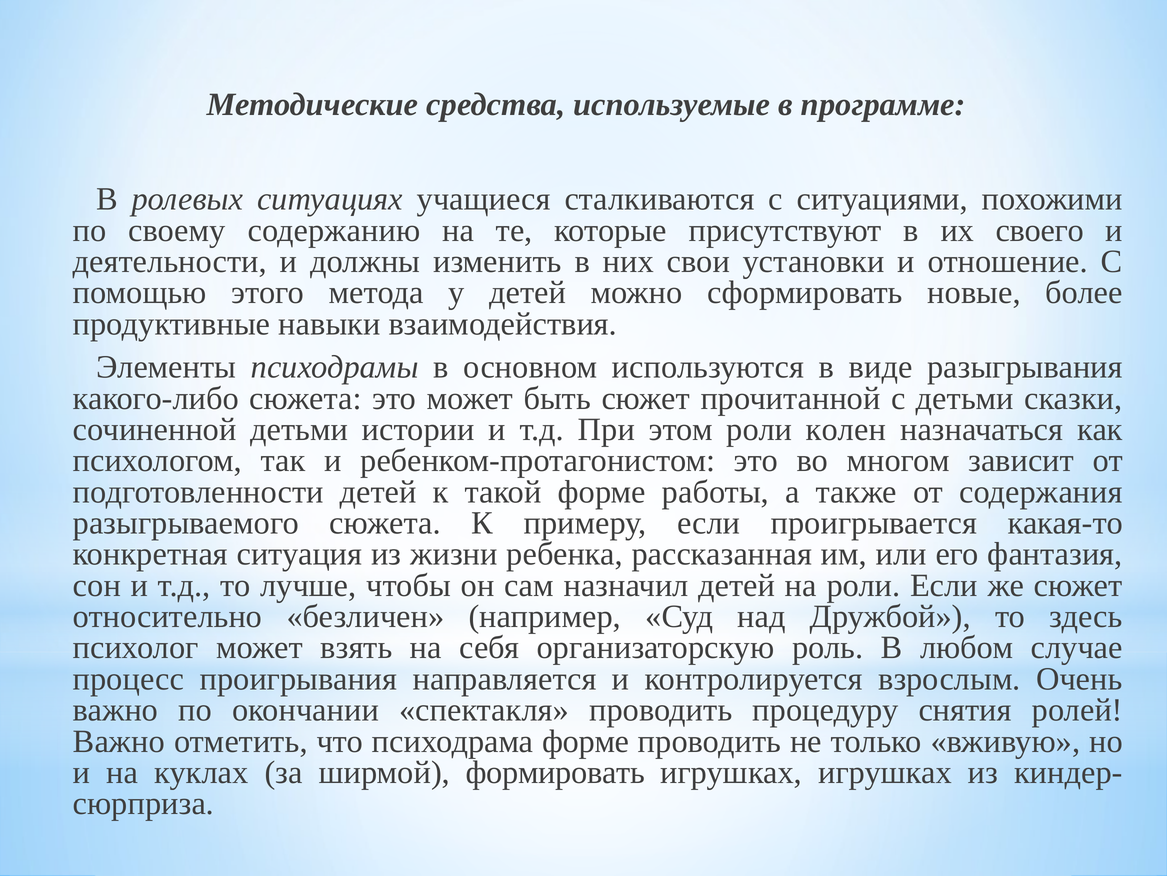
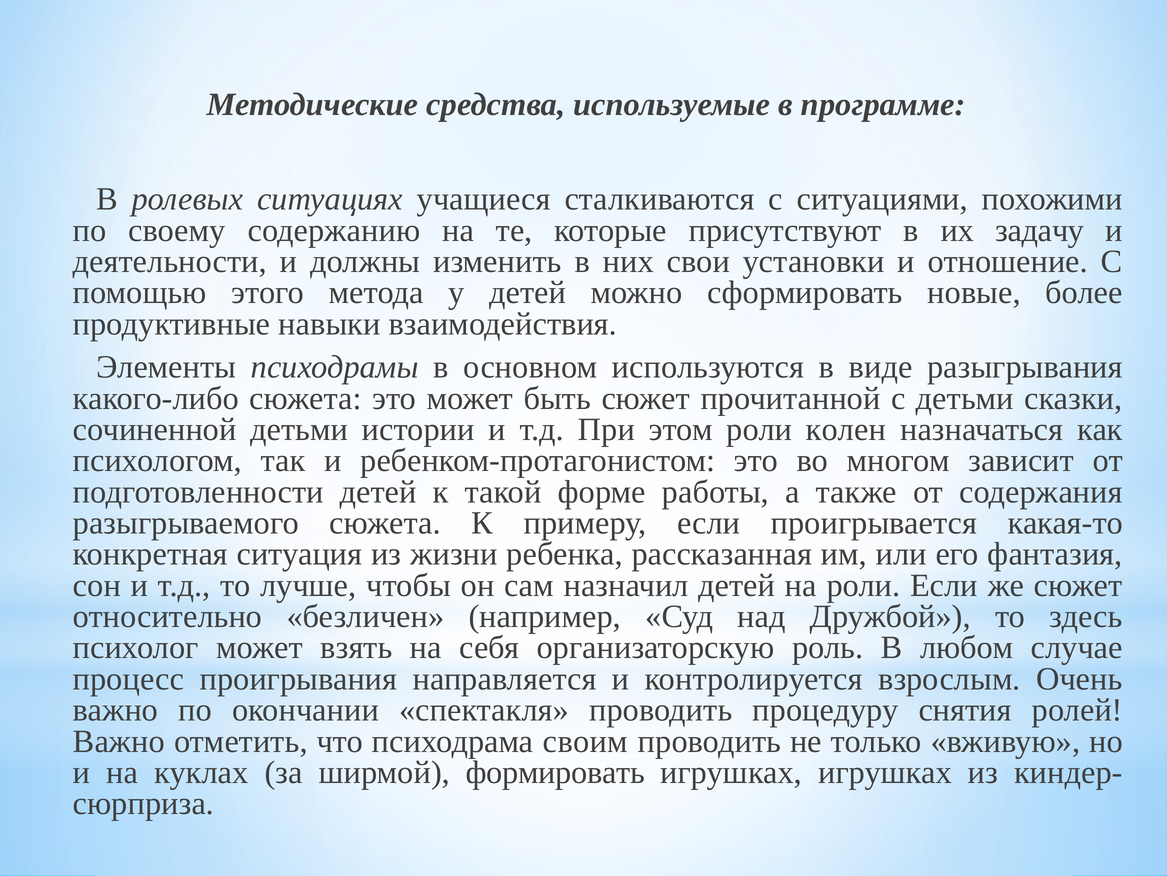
своего: своего -> задачу (1040, 230)
психодрама форме: форме -> своим (585, 741)
